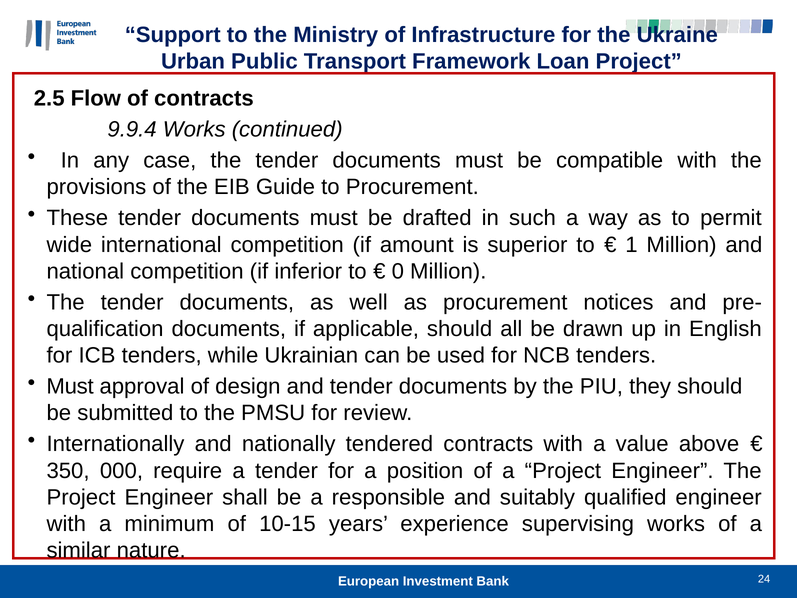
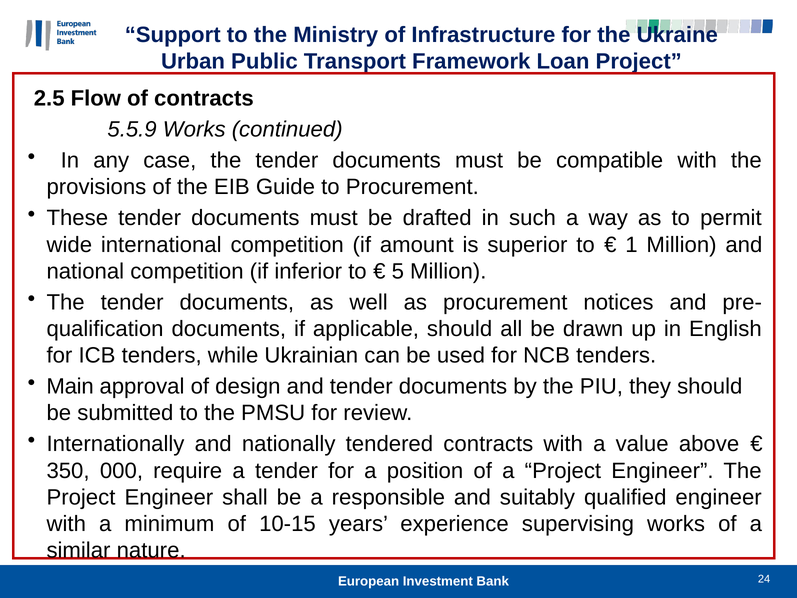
9.9.4: 9.9.4 -> 5.5.9 (132, 129)
0: 0 -> 5 (398, 271)
Must: Must -> Main (70, 386)
